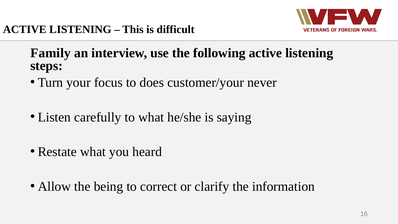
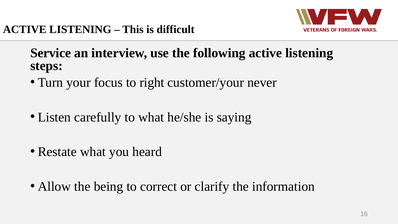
Family: Family -> Service (51, 53)
does: does -> right (152, 82)
